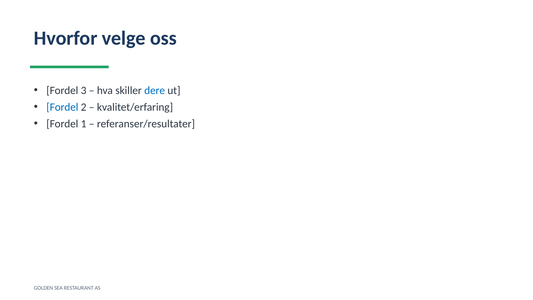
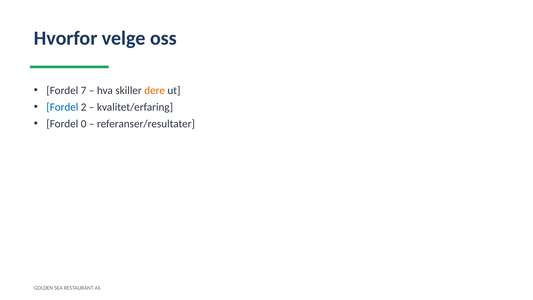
3: 3 -> 7 (84, 90)
dere colour: blue -> orange (155, 90)
1: 1 -> 0 (84, 124)
